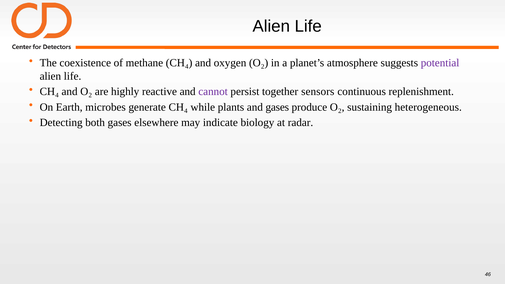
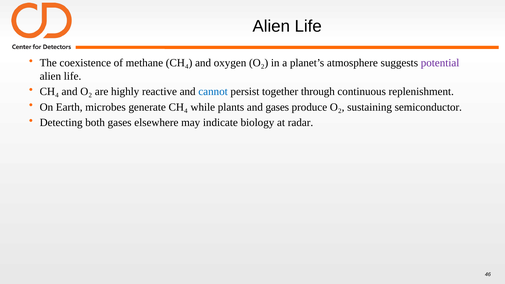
cannot colour: purple -> blue (213, 92)
sensors: sensors -> through (318, 92)
heterogeneous: heterogeneous -> semiconductor (428, 107)
